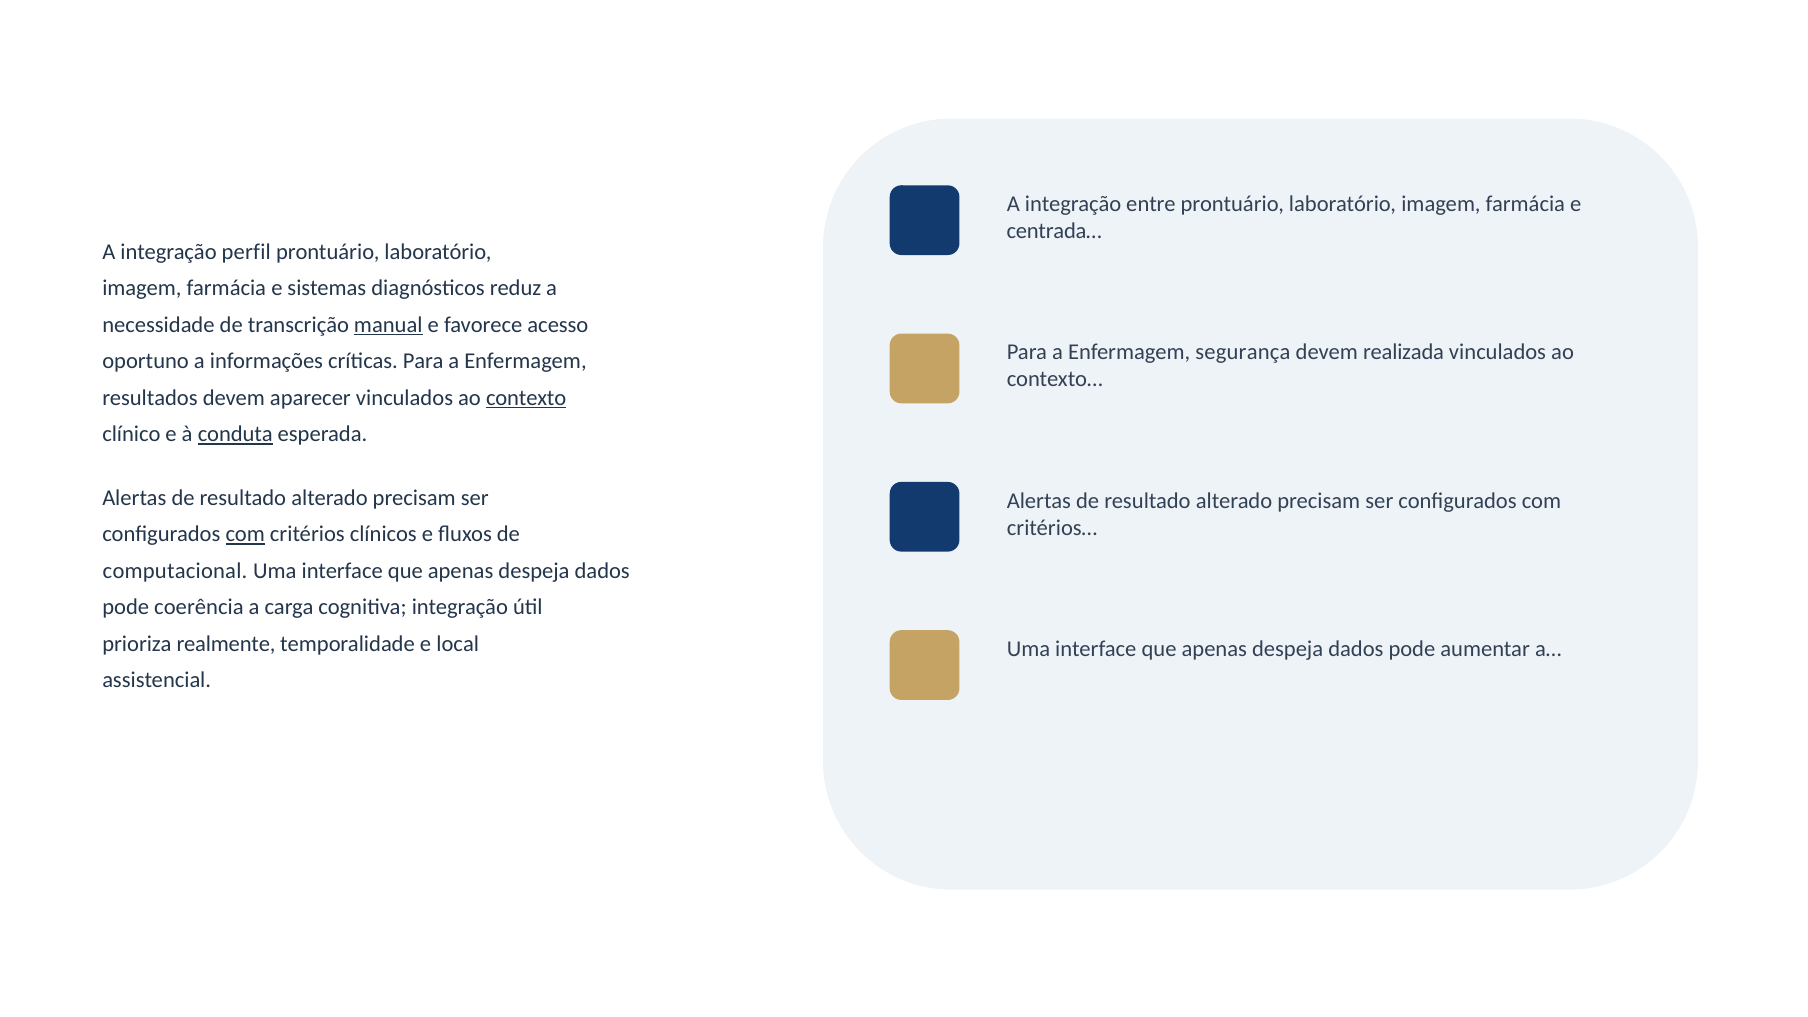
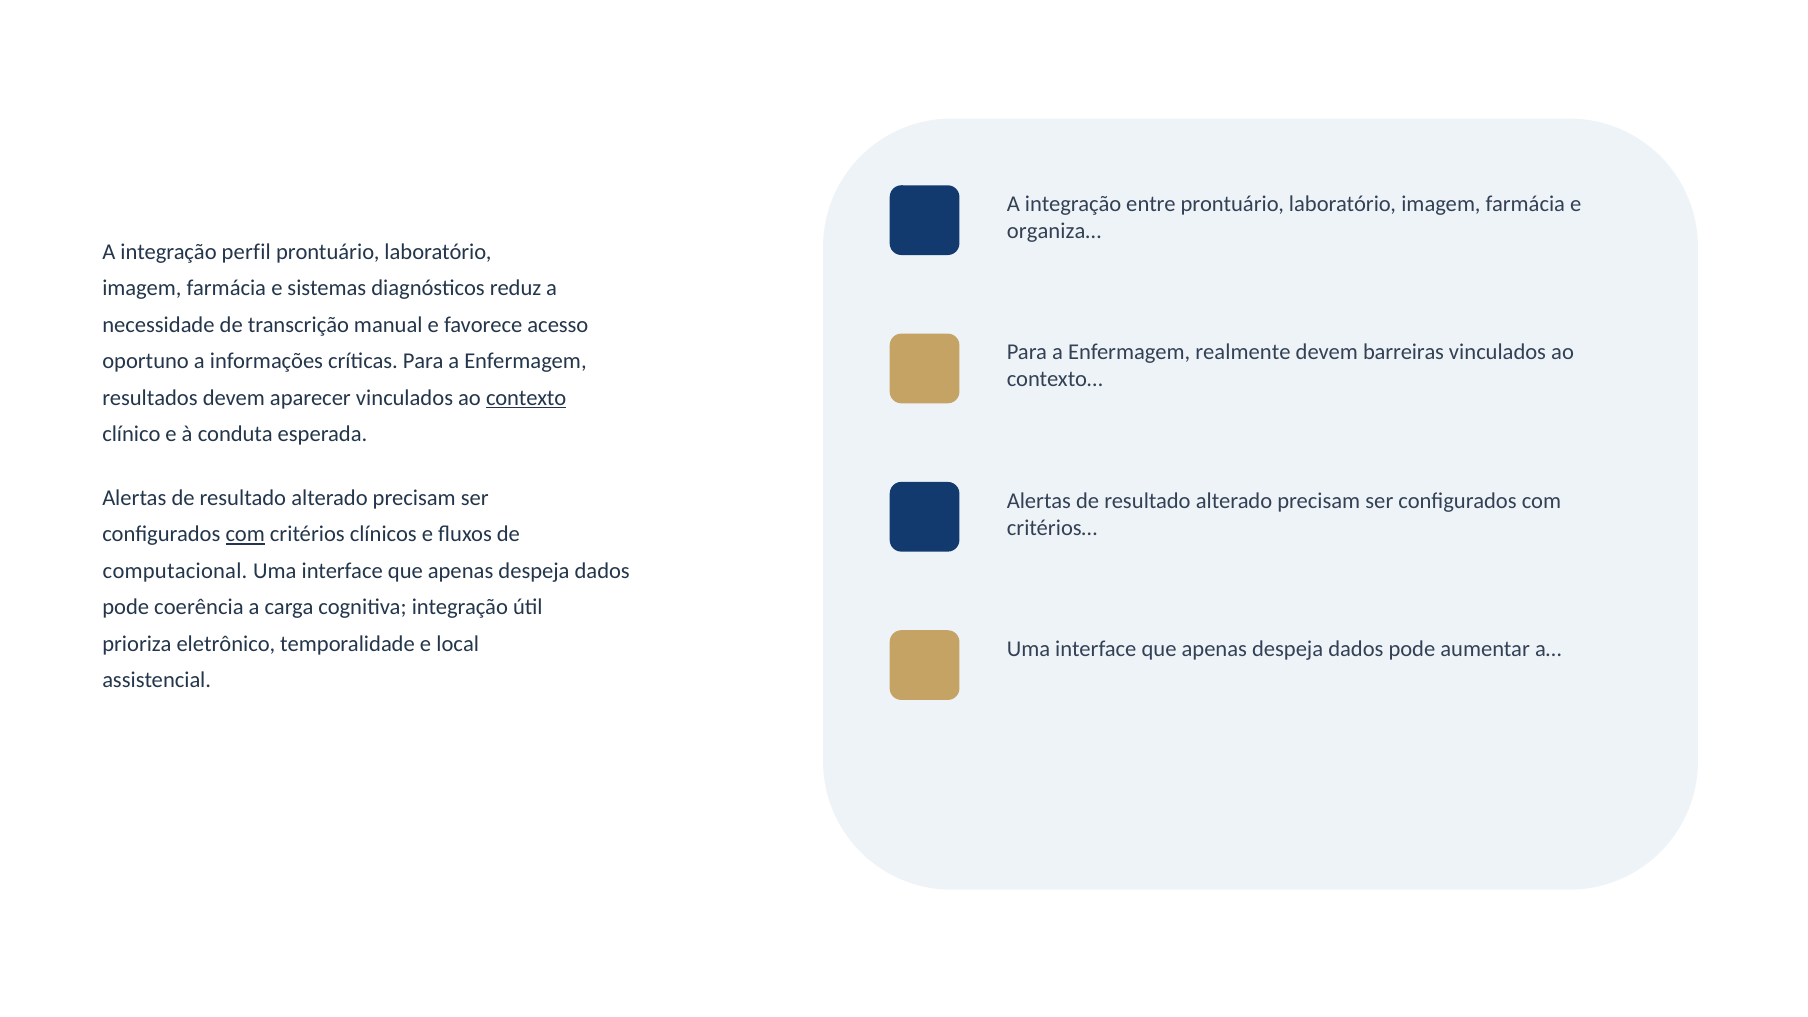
centrada…: centrada… -> organiza… (1054, 231)
manual underline: present -> none (388, 325)
segurança: segurança -> realmente (1243, 352)
realizada: realizada -> barreiras (1404, 352)
conduta underline: present -> none (235, 434)
realmente: realmente -> eletrônico (226, 644)
